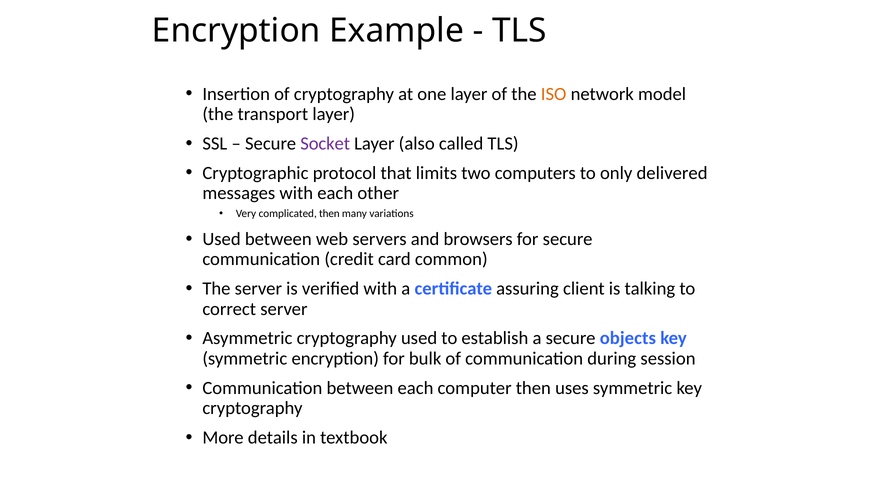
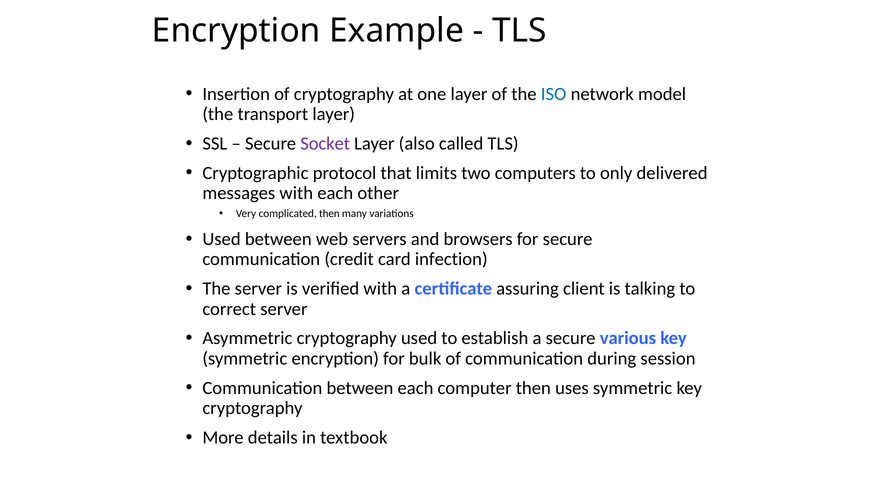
ISO colour: orange -> blue (554, 94)
common: common -> infection (451, 259)
objects: objects -> various (628, 338)
